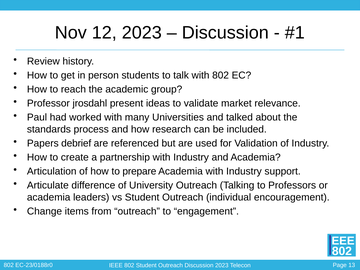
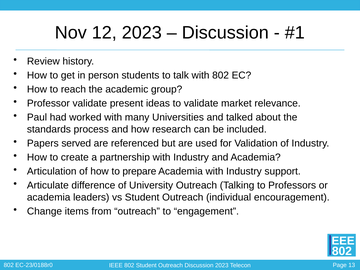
Professor jrosdahl: jrosdahl -> validate (90, 103)
debrief: debrief -> served (76, 143)
